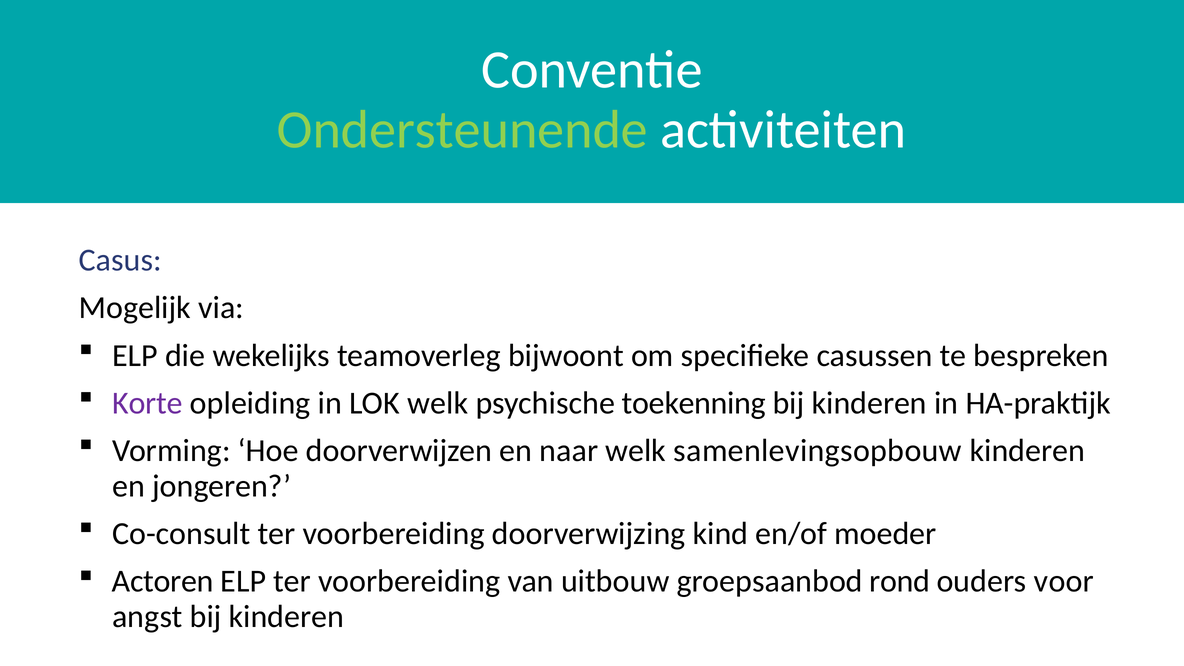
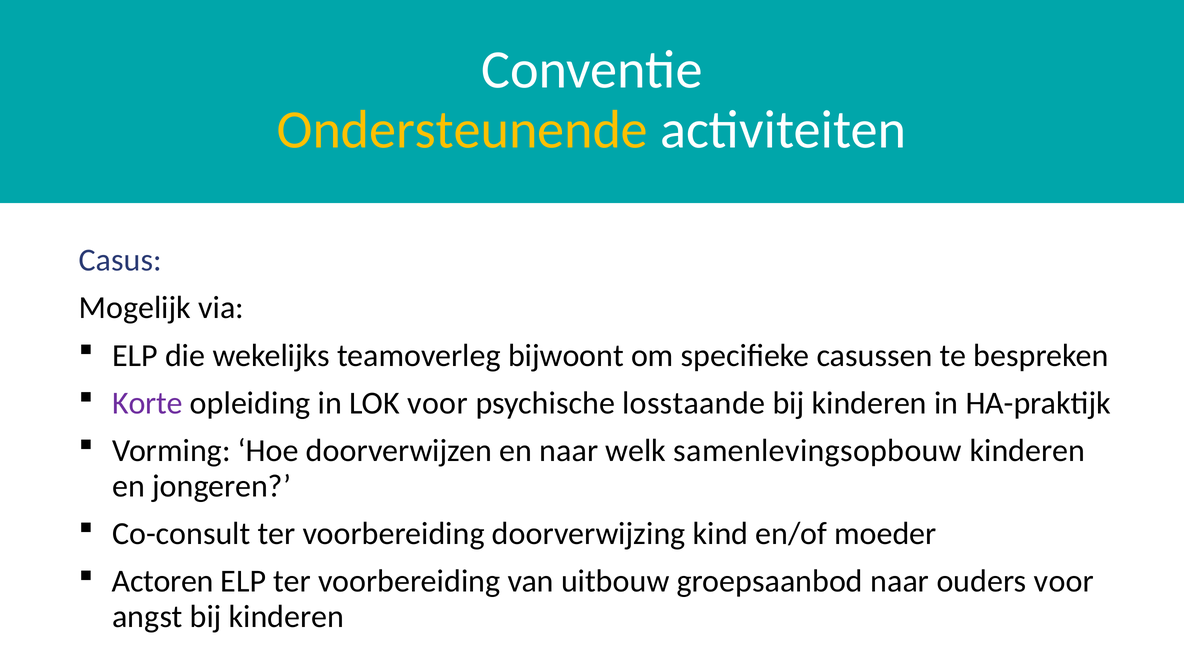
Ondersteunende colour: light green -> yellow (462, 130)
LOK welk: welk -> voor (438, 403)
toekenning: toekenning -> losstaande (694, 403)
groepsaanbod rond: rond -> naar (900, 581)
